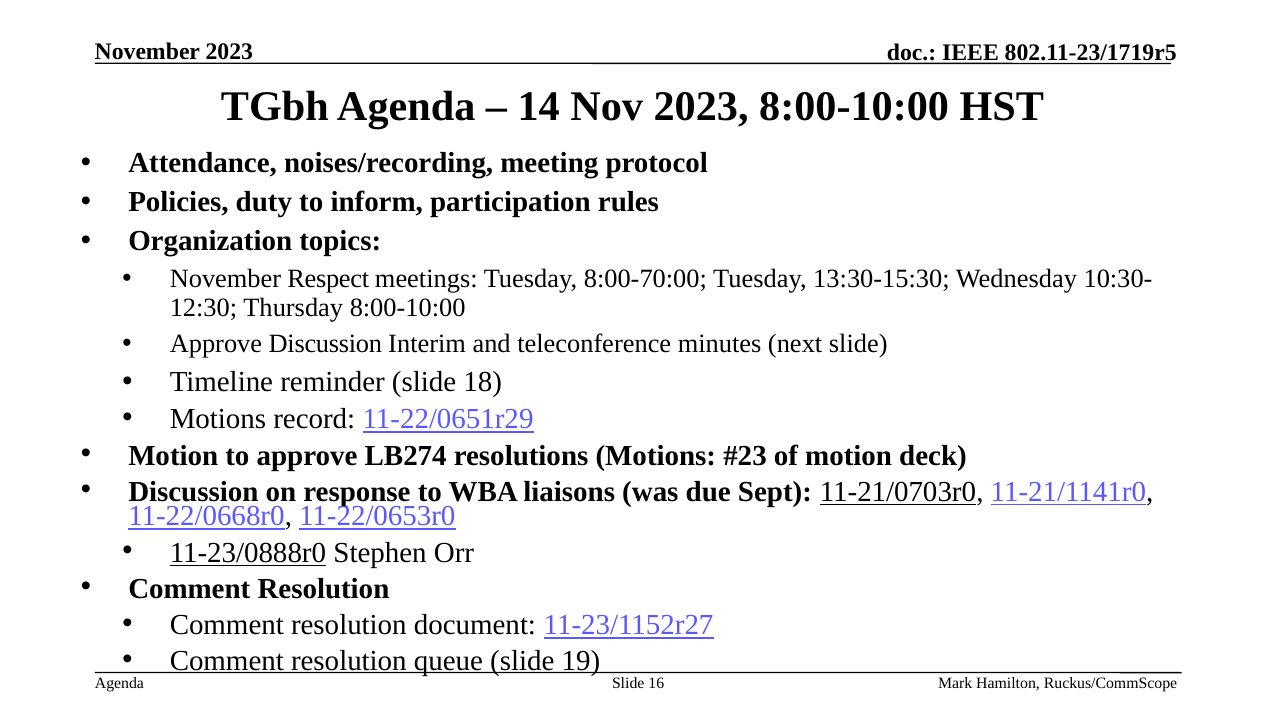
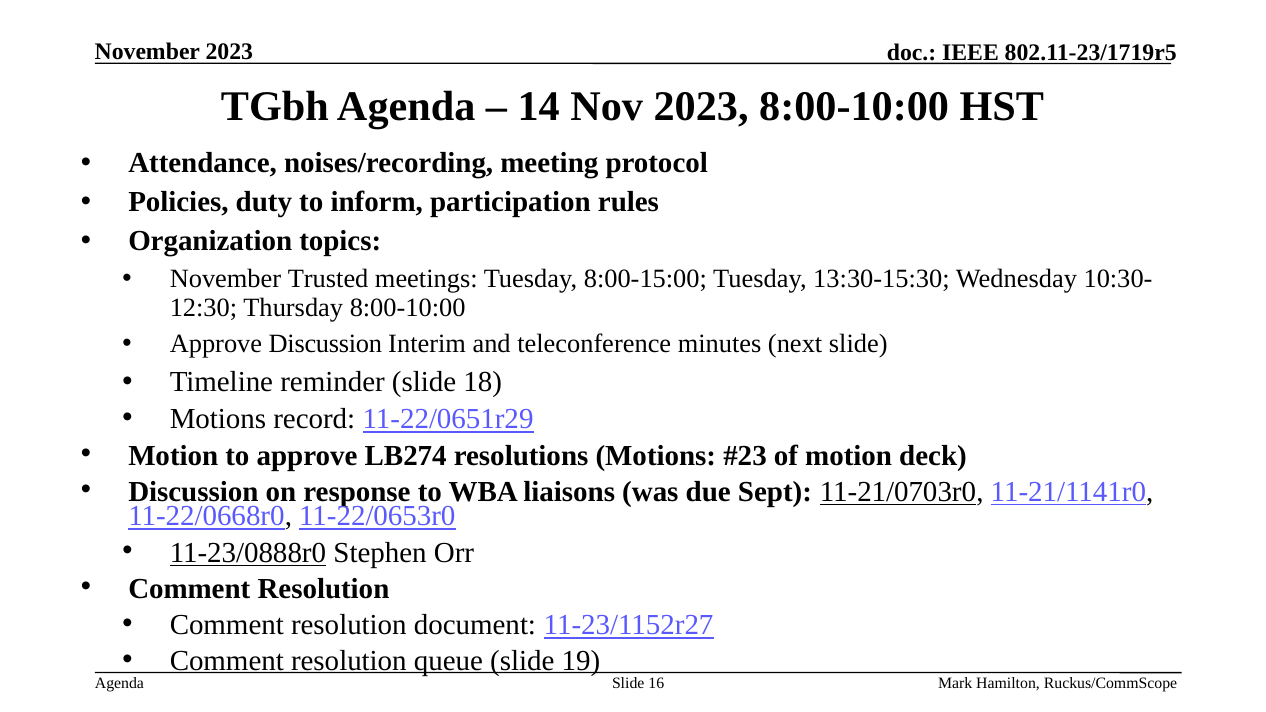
Respect: Respect -> Trusted (328, 279)
8:00-70:00: 8:00-70:00 -> 8:00-15:00 (645, 279)
